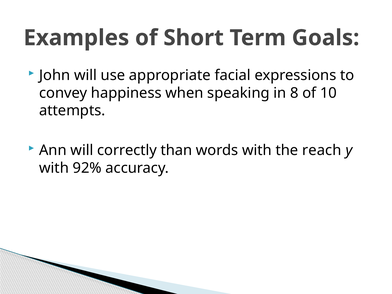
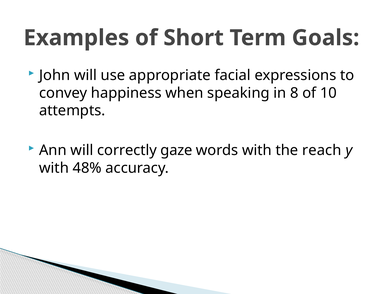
than: than -> gaze (177, 150)
92%: 92% -> 48% (87, 168)
